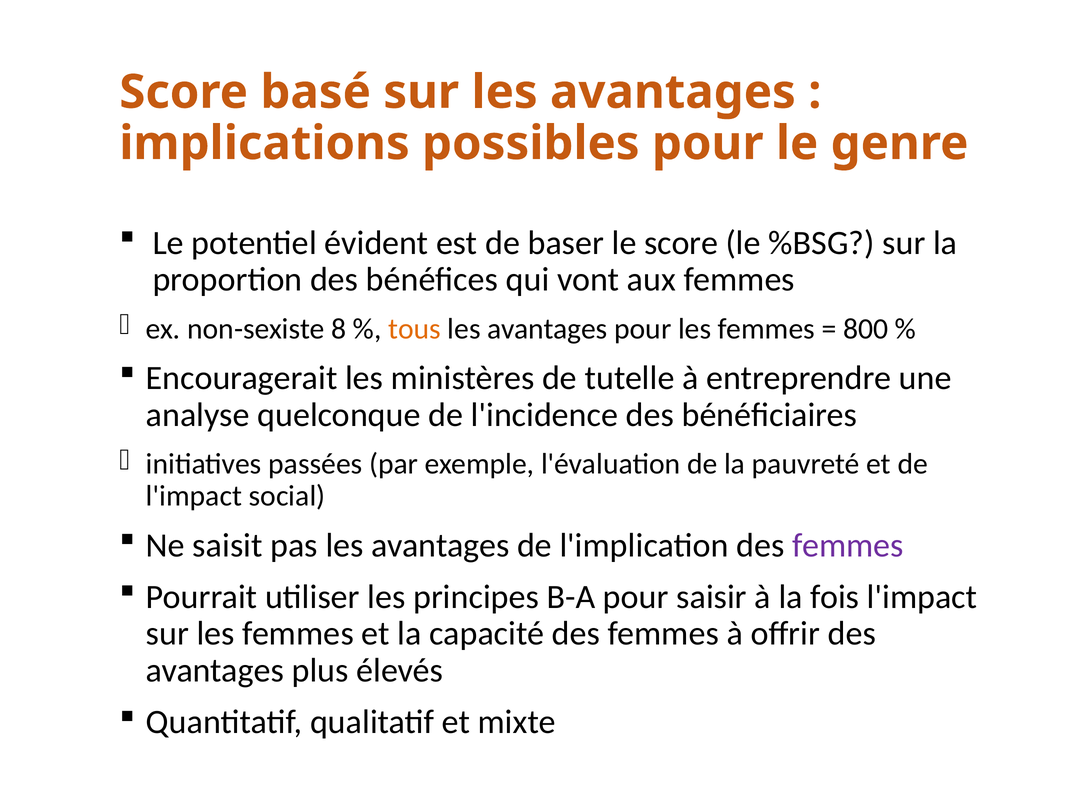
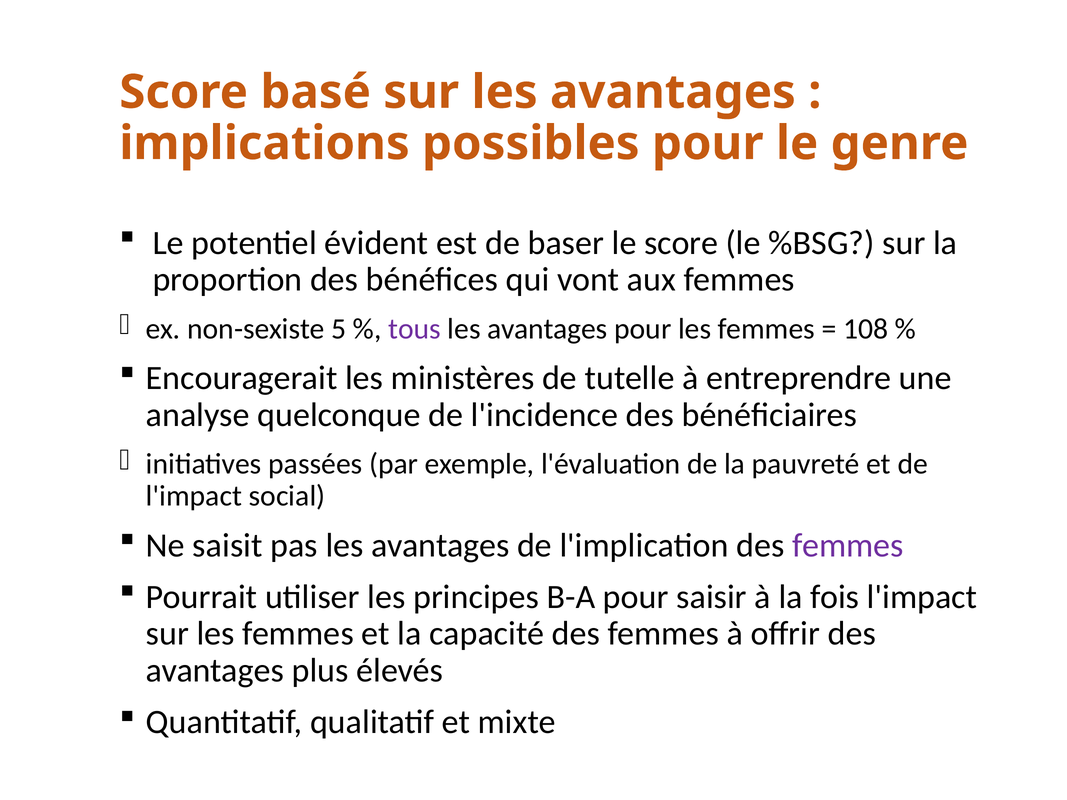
8: 8 -> 5 (339, 329)
tous colour: orange -> purple (414, 329)
800: 800 -> 108 (866, 329)
